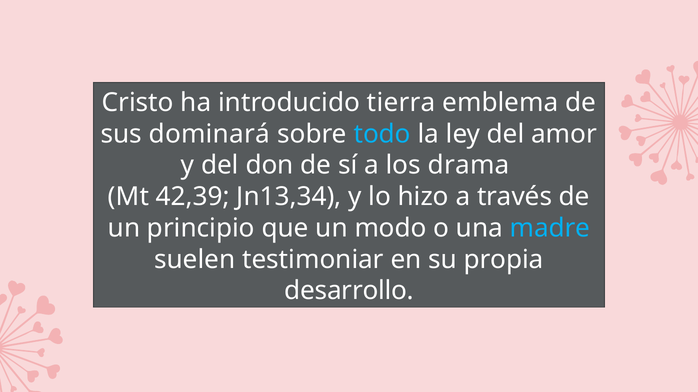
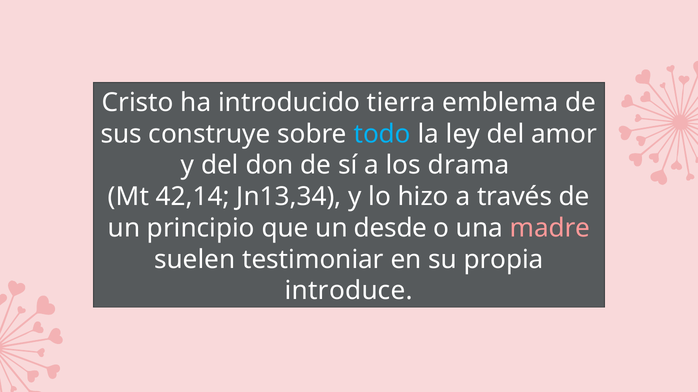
dominará: dominará -> construye (209, 134)
42,39: 42,39 -> 42,14 (193, 197)
modo: modo -> desde (391, 228)
madre colour: light blue -> pink (550, 228)
desarrollo: desarrollo -> introduce (349, 291)
